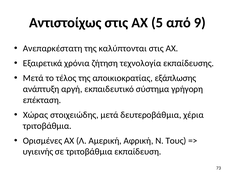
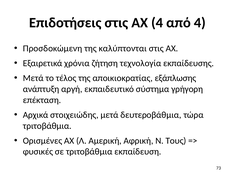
Αντιστοίχως: Αντιστοίχως -> Επιδοτήσεις (65, 23)
ΑΧ 5: 5 -> 4 (157, 23)
από 9: 9 -> 4 (200, 23)
Ανεπαρκέστατη: Ανεπαρκέστατη -> Προσδοκώμενη (53, 48)
Χώρας: Χώρας -> Αρχικά (36, 115)
χέρια: χέρια -> τώρα (194, 115)
υγιεινής: υγιεινής -> φυσικές (38, 152)
